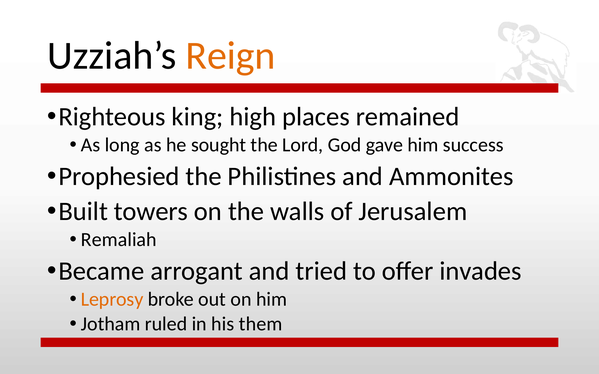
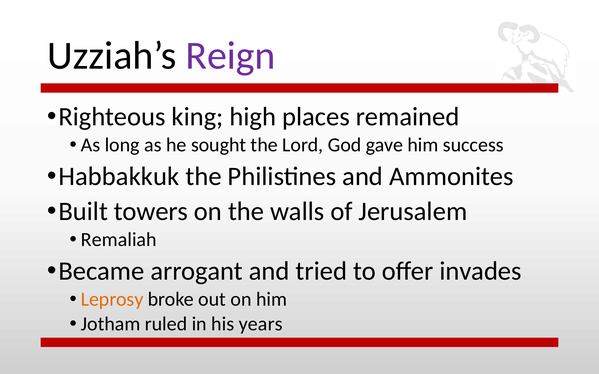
Reign colour: orange -> purple (230, 56)
Prophesied: Prophesied -> Habbakkuk (119, 177)
them: them -> years (261, 324)
